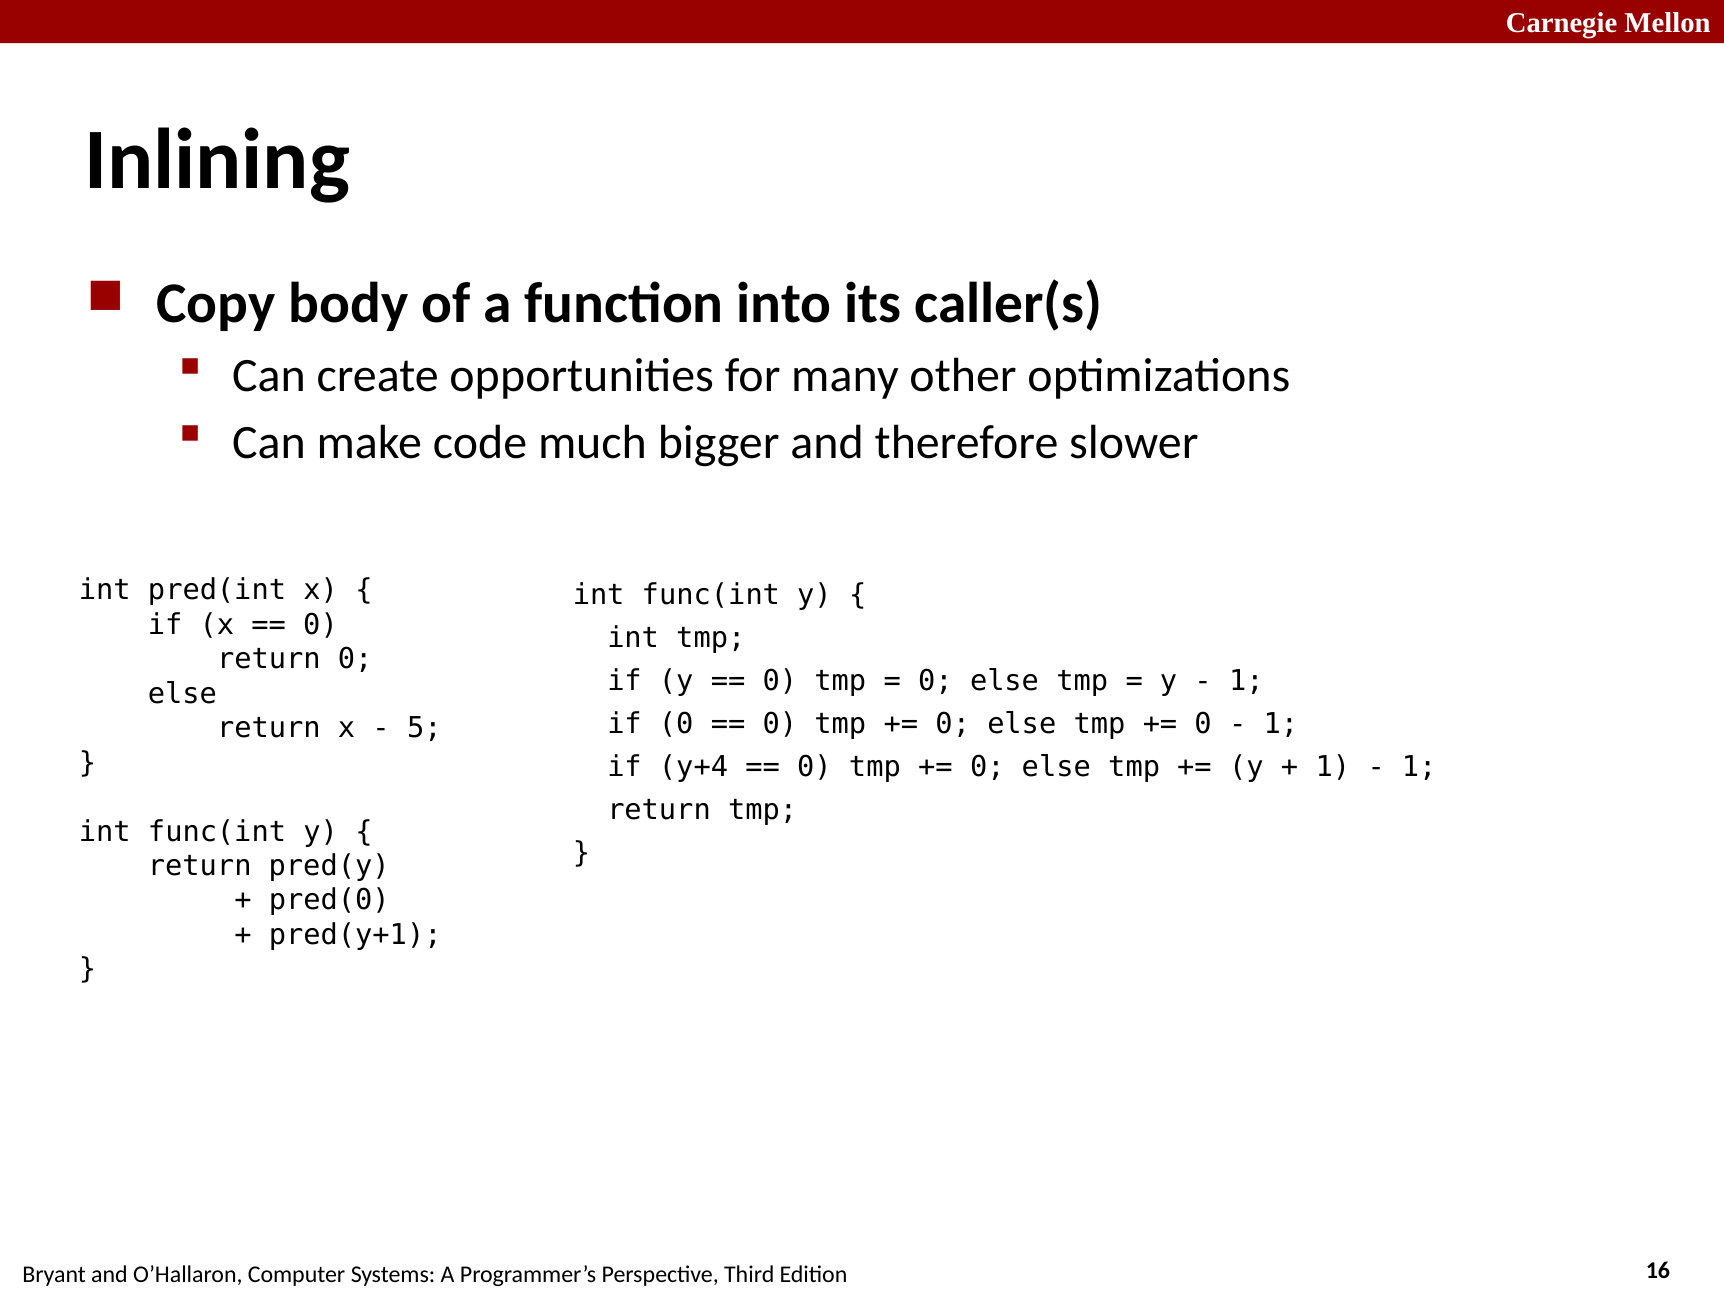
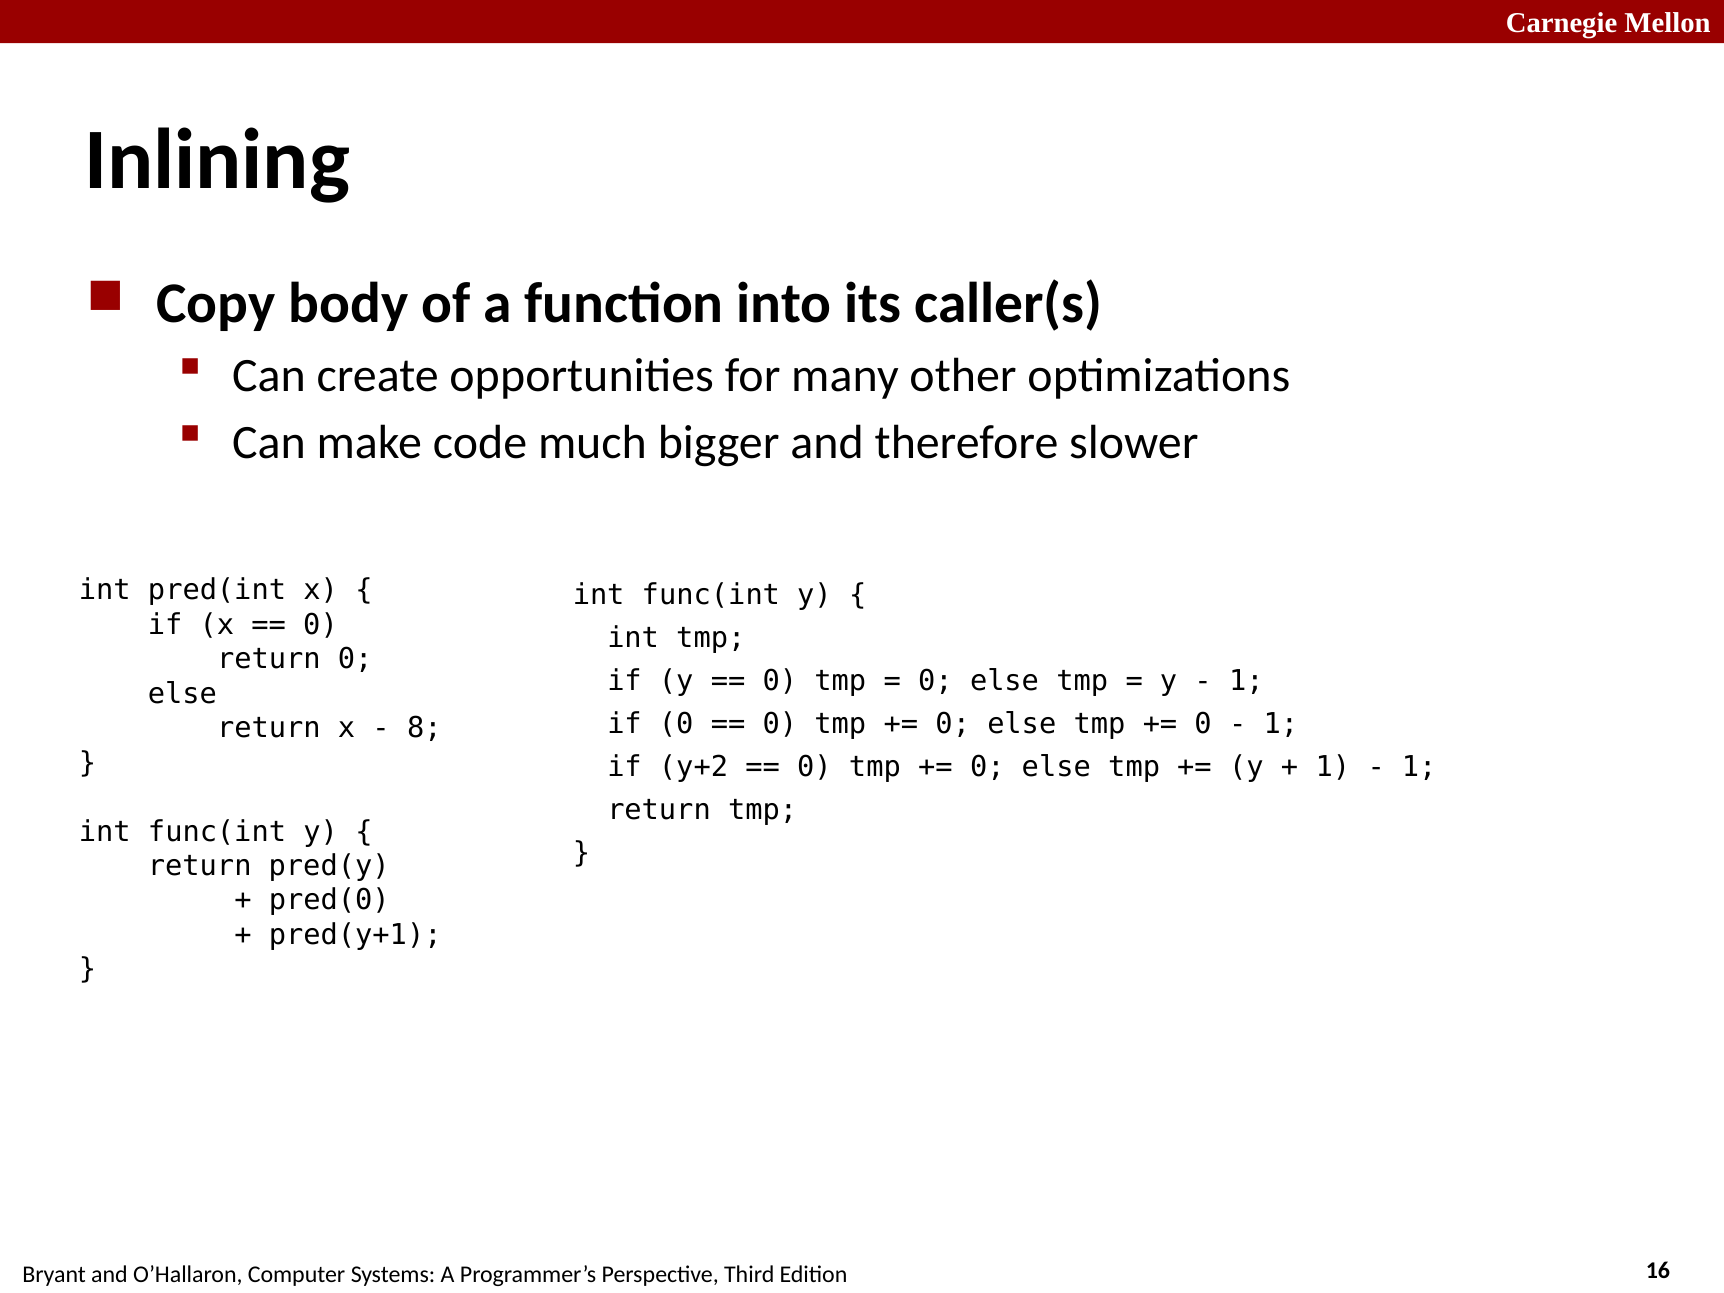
5: 5 -> 8 (424, 728)
y+4: y+4 -> y+2 (694, 767)
